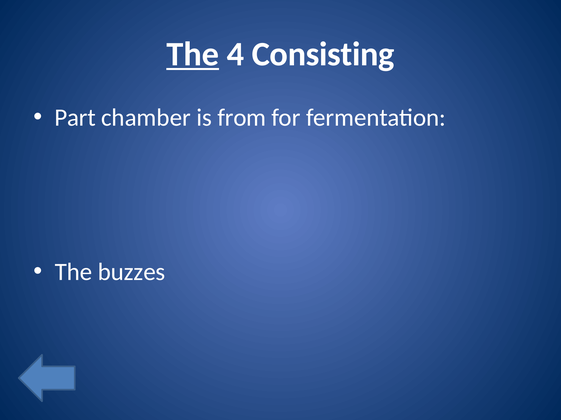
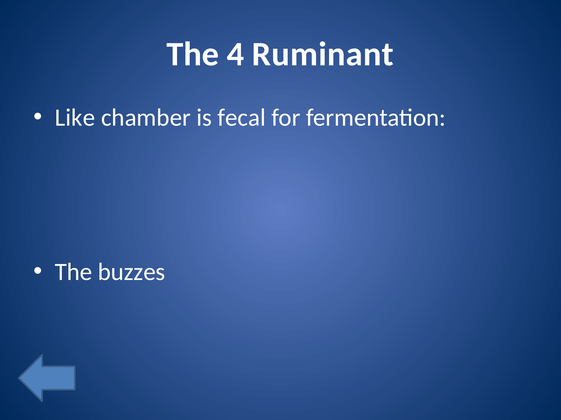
The underline: present -> none (193, 54)
Consisting: Consisting -> Ruminant (323, 54)
Part: Part -> Like (75, 118)
from: from -> fecal (242, 118)
